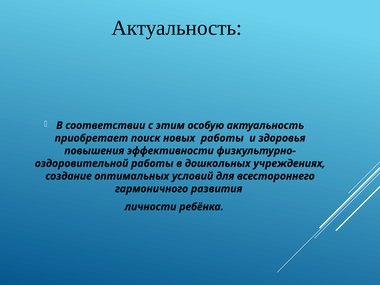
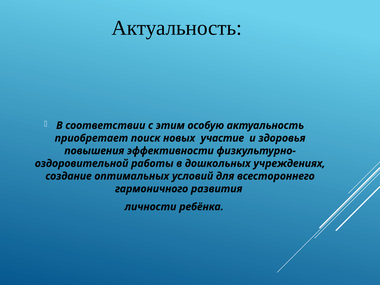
новых работы: работы -> участие (222, 138)
